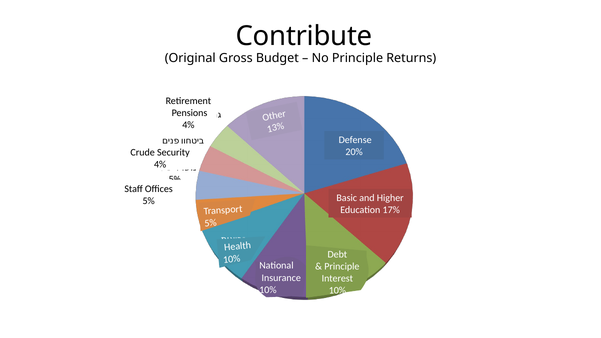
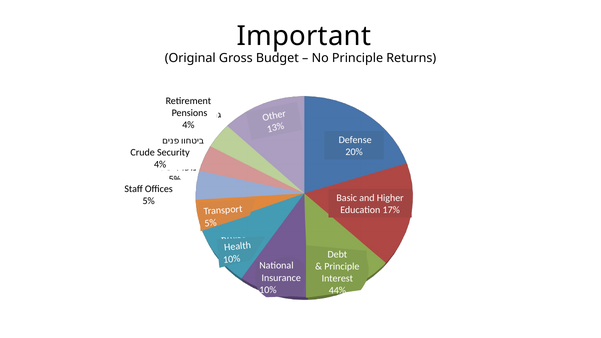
Contribute: Contribute -> Important (304, 36)
10%: 10% -> 44% (337, 290)
